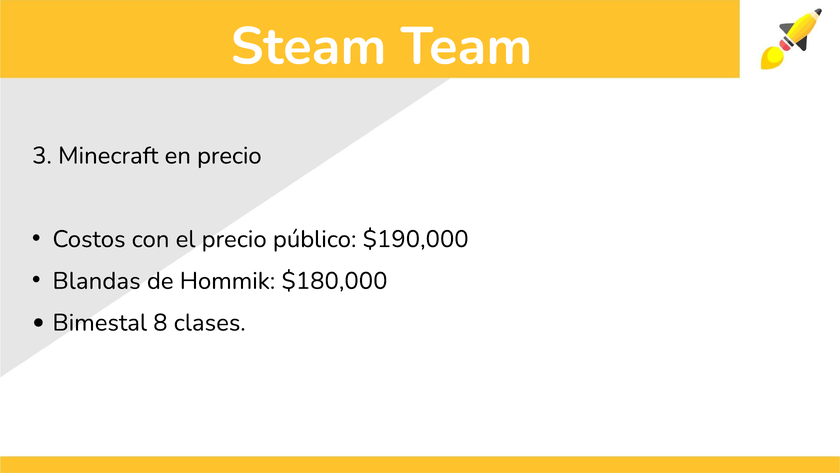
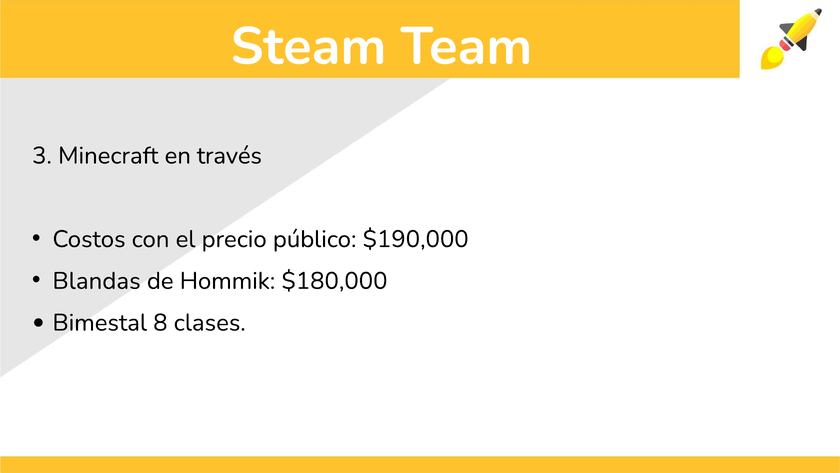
en precio: precio -> través (229, 155)
